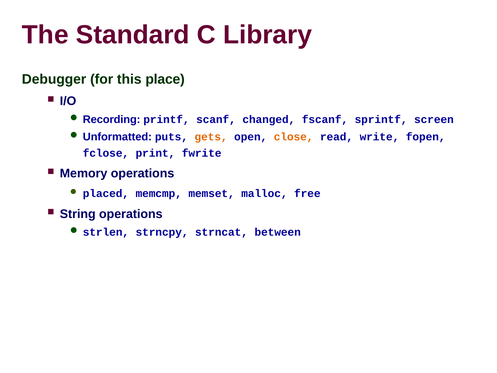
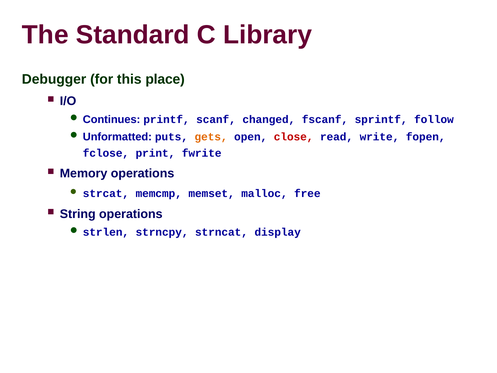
Recording: Recording -> Continues (112, 119)
screen: screen -> follow (434, 119)
close colour: orange -> red (294, 137)
placed: placed -> strcat (106, 193)
between: between -> display (278, 232)
